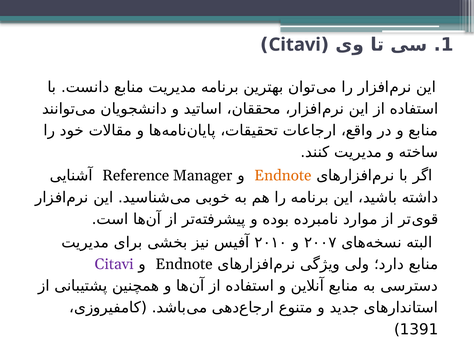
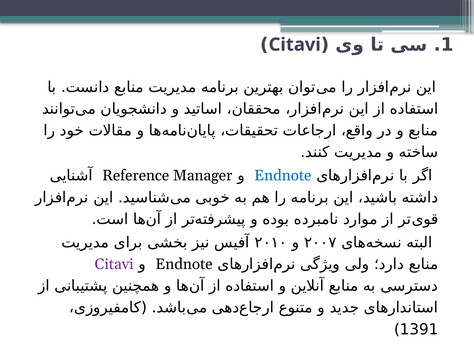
Endnote colour: orange -> blue (283, 176)
